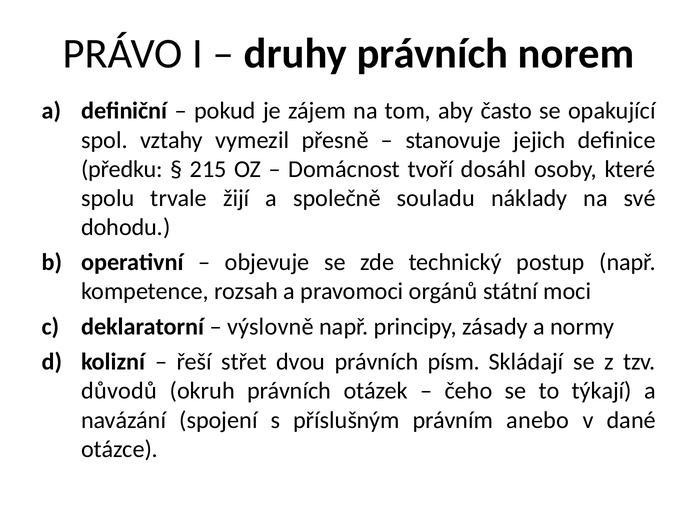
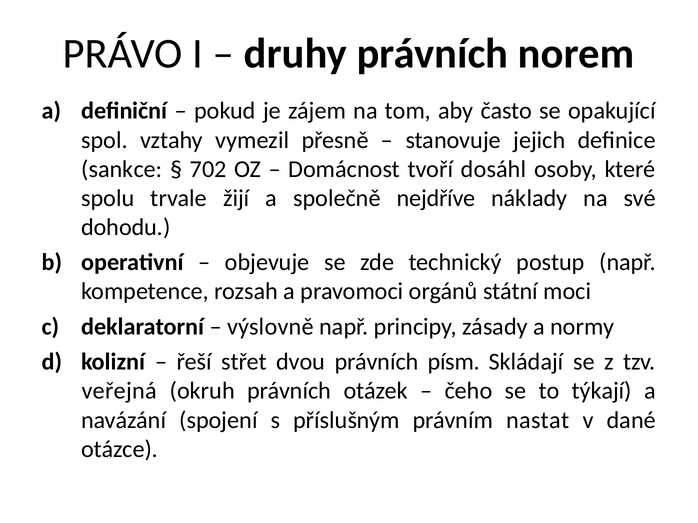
předku: předku -> sankce (122, 169)
215: 215 -> 702 (208, 169)
souladu: souladu -> nejdříve (436, 198)
důvodů: důvodů -> veřejná (119, 391)
anebo: anebo -> nastat (538, 420)
